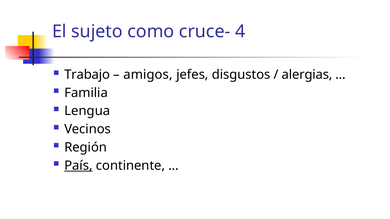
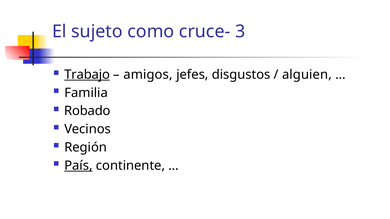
4: 4 -> 3 (240, 31)
Trabajo underline: none -> present (87, 75)
alergias: alergias -> alguien (307, 75)
Lengua: Lengua -> Robado (87, 111)
